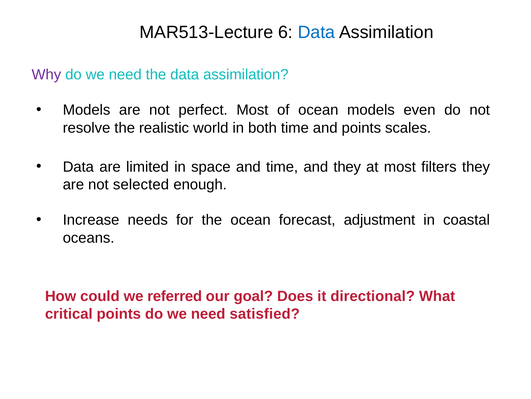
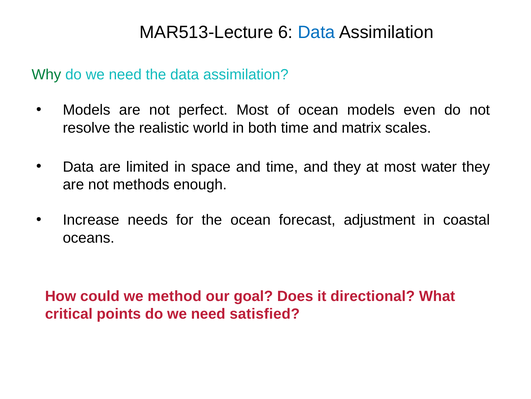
Why colour: purple -> green (46, 74)
and points: points -> matrix (361, 128)
filters: filters -> water (439, 167)
selected: selected -> methods (141, 184)
referred: referred -> method (175, 296)
